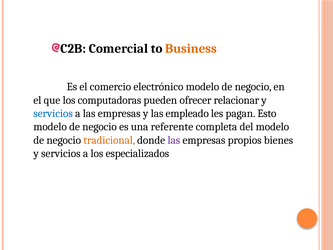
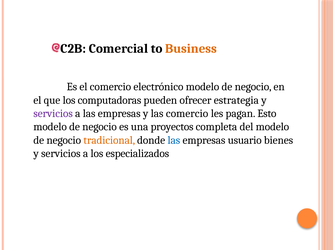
relacionar: relacionar -> estrategia (236, 100)
servicios colour: blue -> purple (53, 113)
las empleado: empleado -> comercio (187, 113)
referente: referente -> proyectos (172, 127)
las colour: purple -> blue (174, 140)
propios: propios -> usuario (245, 140)
